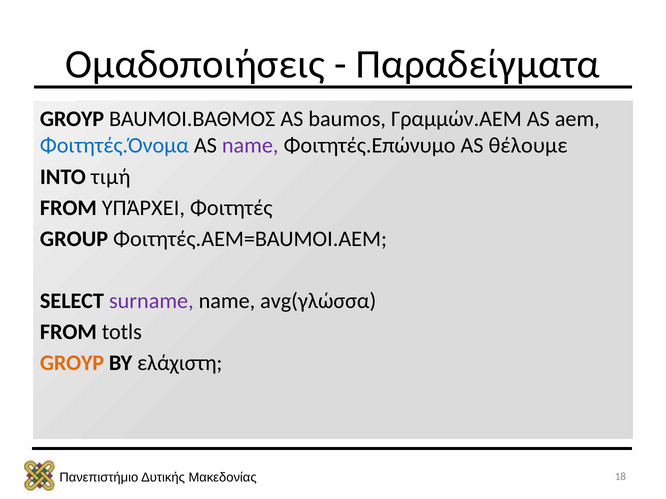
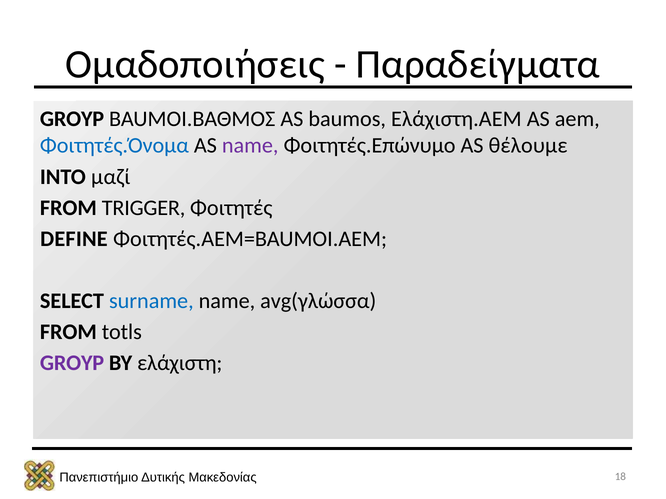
Γραμμών.ΑΕΜ: Γραμμών.ΑΕΜ -> Ελάχιστη.ΑΕΜ (456, 119)
τιμή: τιμή -> μαζί (111, 177)
ΥΠΆΡΧΕΙ: ΥΠΆΡΧΕΙ -> TRIGGER (144, 208)
GROUP: GROUP -> DEFINE (74, 239)
surname colour: purple -> blue (151, 301)
GROYP colour: orange -> purple (72, 363)
